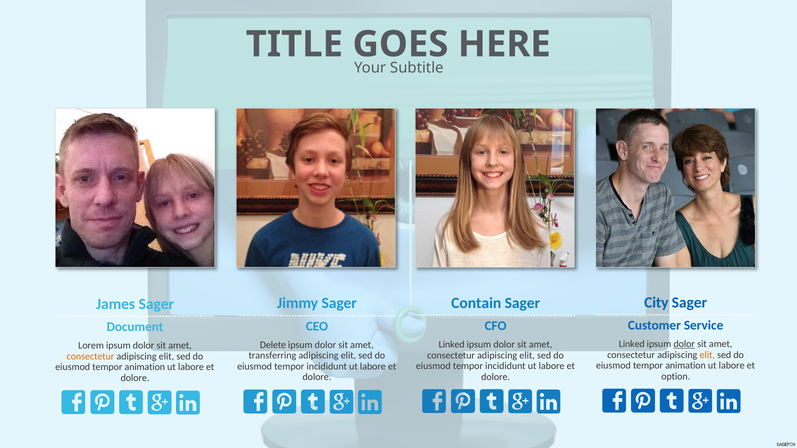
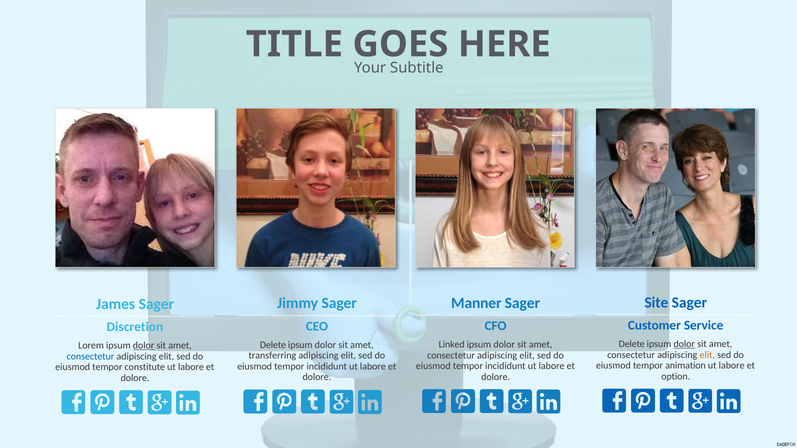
City: City -> Site (656, 303)
Contain: Contain -> Manner (476, 303)
Document: Document -> Discretion (135, 327)
Linked: Linked -> Delete (632, 344)
dolor underline: none -> present (144, 346)
consectetur colour: orange -> blue (90, 357)
animation: animation -> constitute (145, 367)
